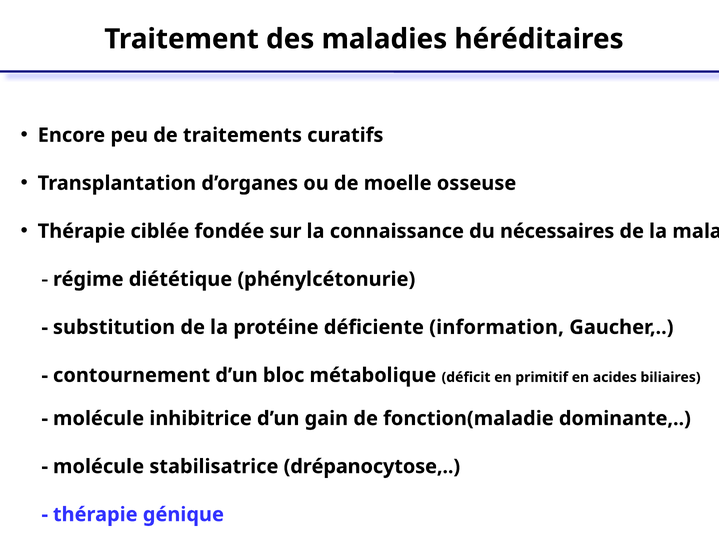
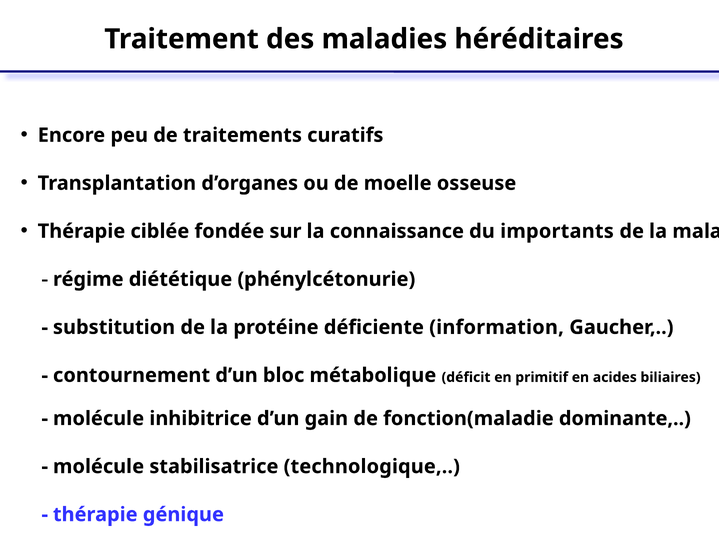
nécessaires: nécessaires -> importants (557, 231)
drépanocytose: drépanocytose -> technologique (372, 466)
